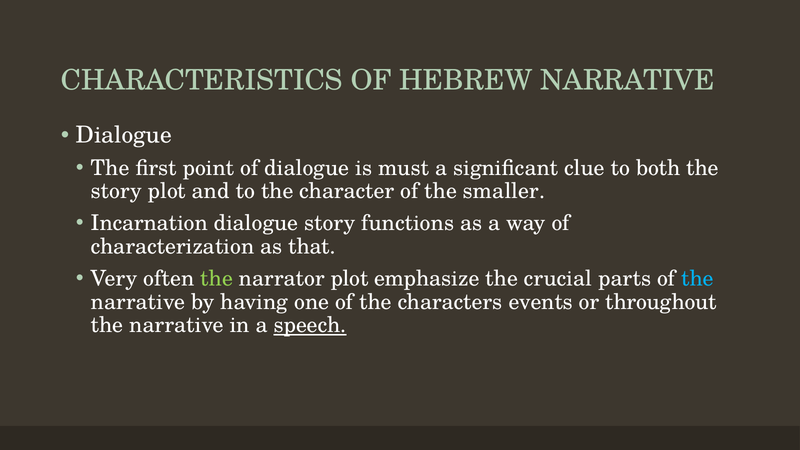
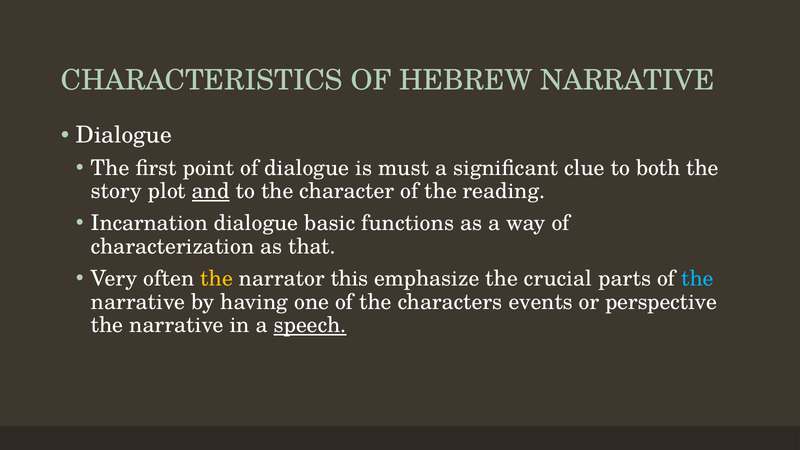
and underline: none -> present (211, 191)
smaller: smaller -> reading (504, 191)
dialogue story: story -> basic (330, 223)
the colour: light green -> yellow (217, 278)
narrator plot: plot -> this (350, 278)
throughout: throughout -> perspective (661, 302)
